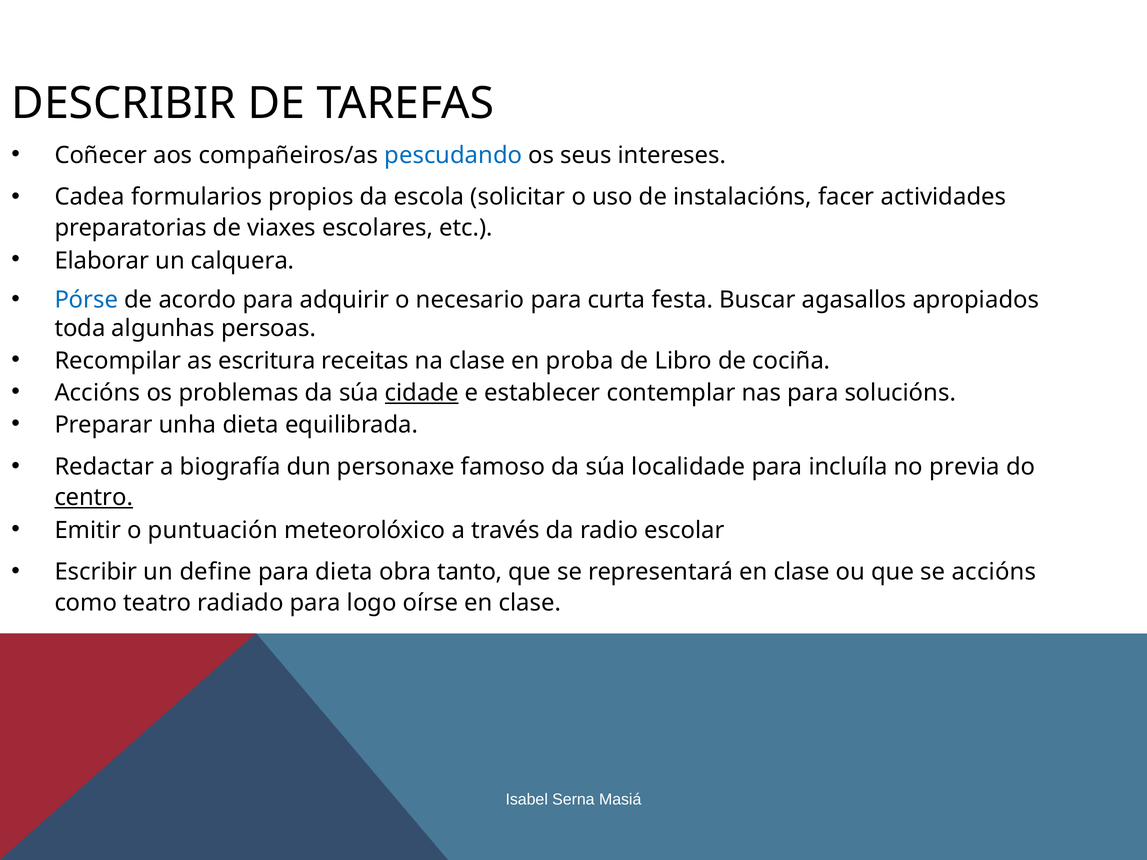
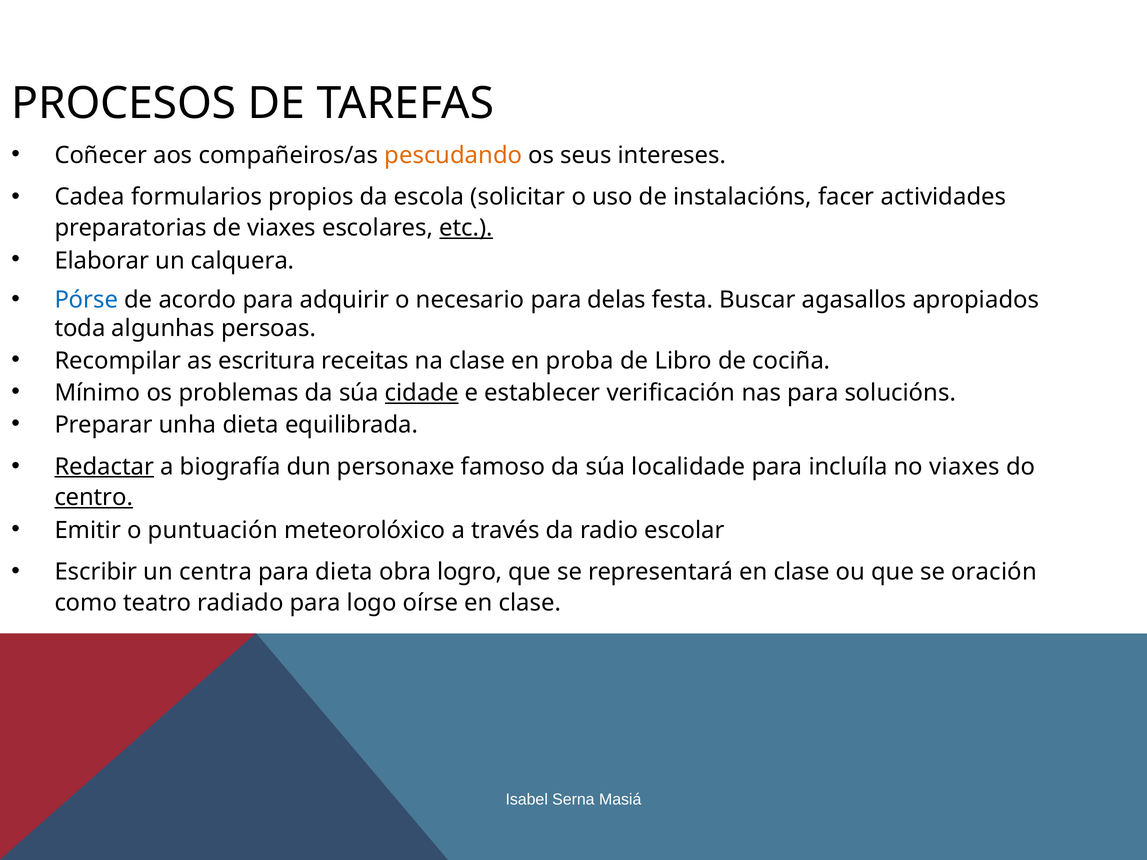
DESCRIBIR: DESCRIBIR -> PROCESOS (124, 103)
pescudando colour: blue -> orange (453, 155)
etc underline: none -> present (466, 228)
curta: curta -> delas (617, 300)
Accións: Accións -> Mínimo (97, 393)
contemplar: contemplar -> verificación (671, 393)
Redactar underline: none -> present (104, 467)
no previa: previa -> viaxes (964, 467)
define: define -> centra (216, 572)
tanto: tanto -> logro (470, 572)
se accións: accións -> oración (994, 572)
